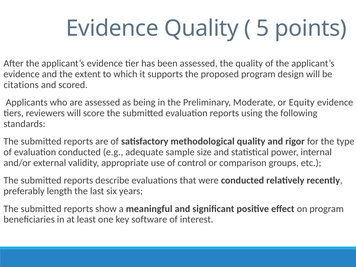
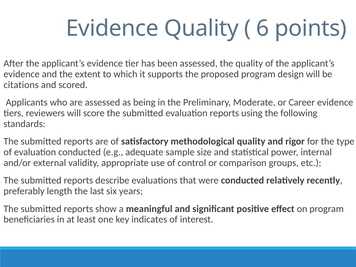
5: 5 -> 6 (263, 28)
Equity: Equity -> Career (302, 102)
software: software -> indicates (149, 219)
